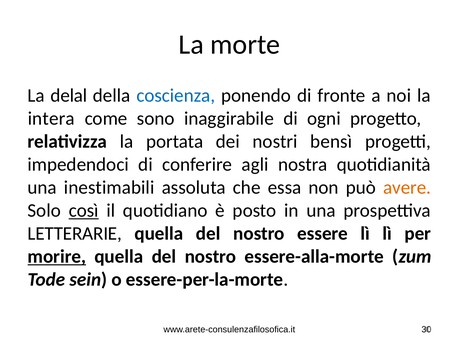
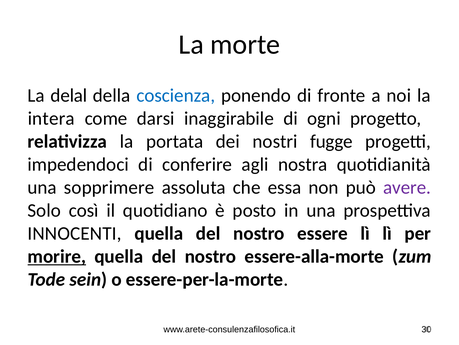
sono: sono -> darsi (156, 118)
bensì: bensì -> fugge (331, 141)
inestimabili: inestimabili -> sopprimere (109, 187)
avere colour: orange -> purple (407, 187)
così underline: present -> none (84, 210)
LETTERARIE: LETTERARIE -> INNOCENTI (75, 233)
